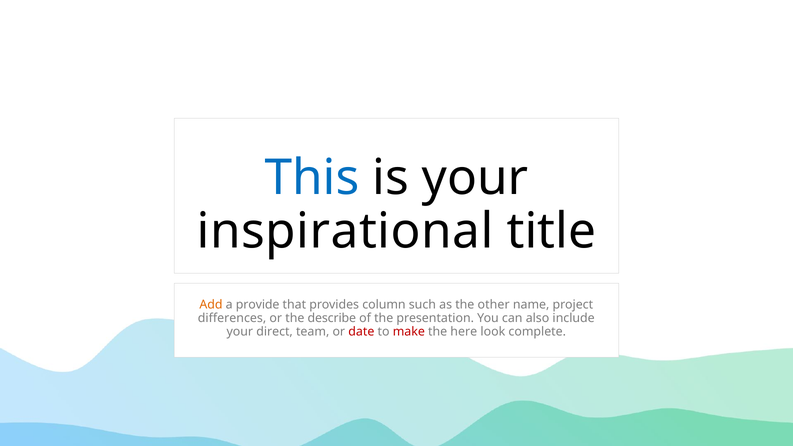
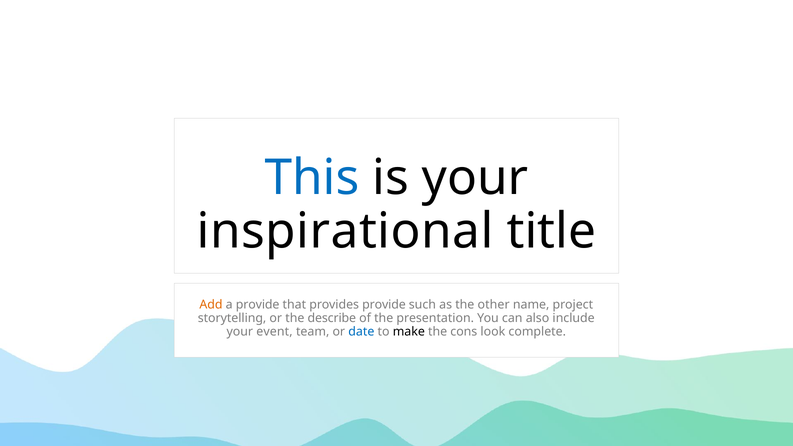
provides column: column -> provide (384, 305)
differences: differences -> storytelling (232, 318)
direct: direct -> event (274, 332)
date colour: red -> blue (361, 332)
make colour: red -> black (409, 332)
here: here -> cons (464, 332)
